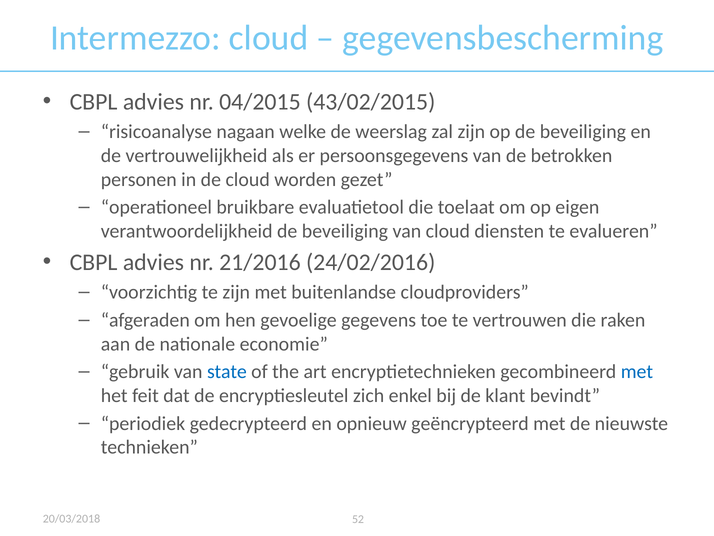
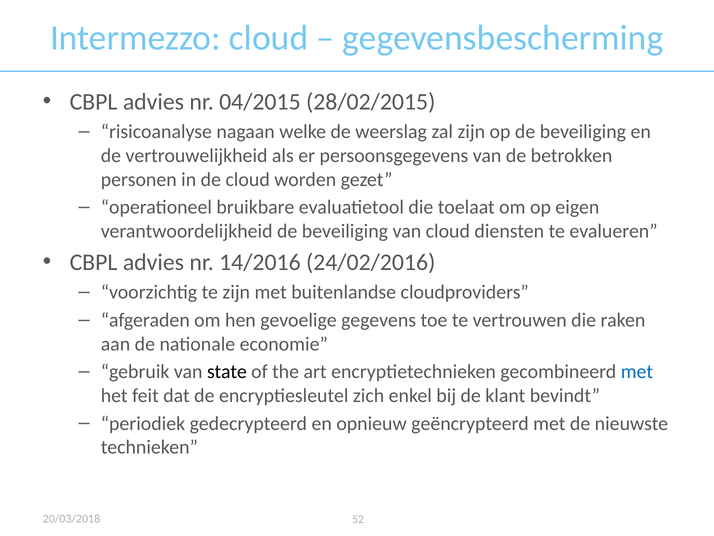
43/02/2015: 43/02/2015 -> 28/02/2015 (371, 102)
21/2016: 21/2016 -> 14/2016 (260, 262)
state colour: blue -> black (227, 371)
